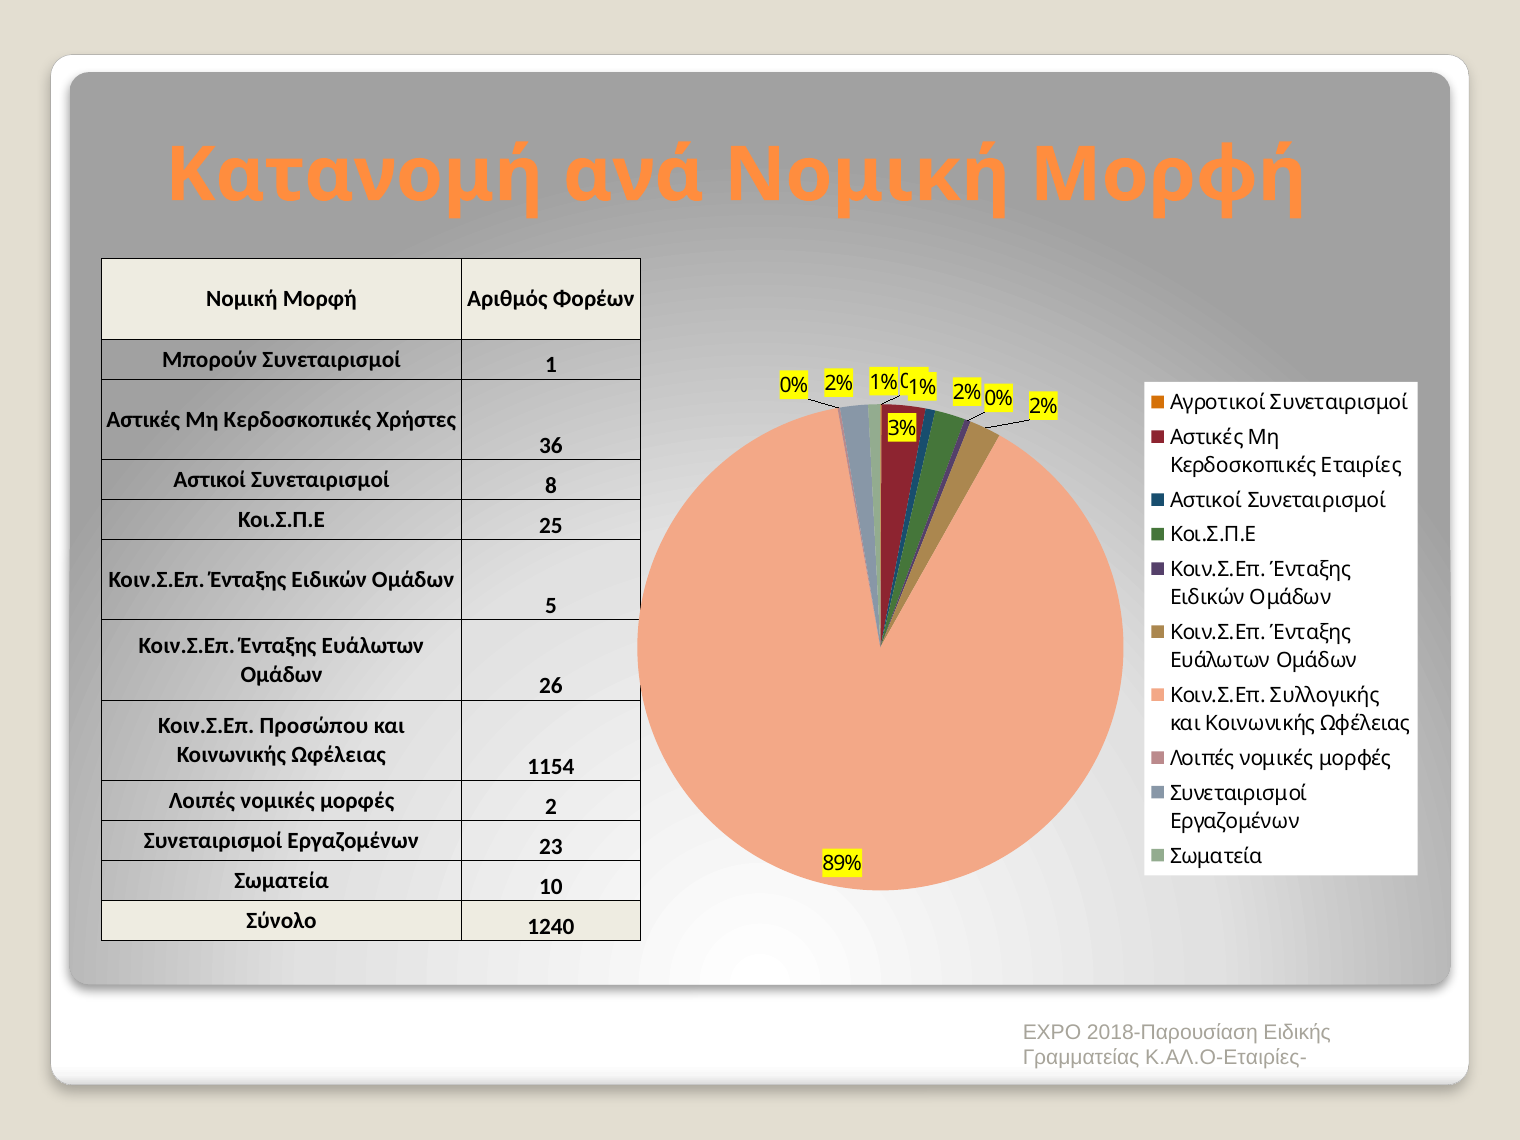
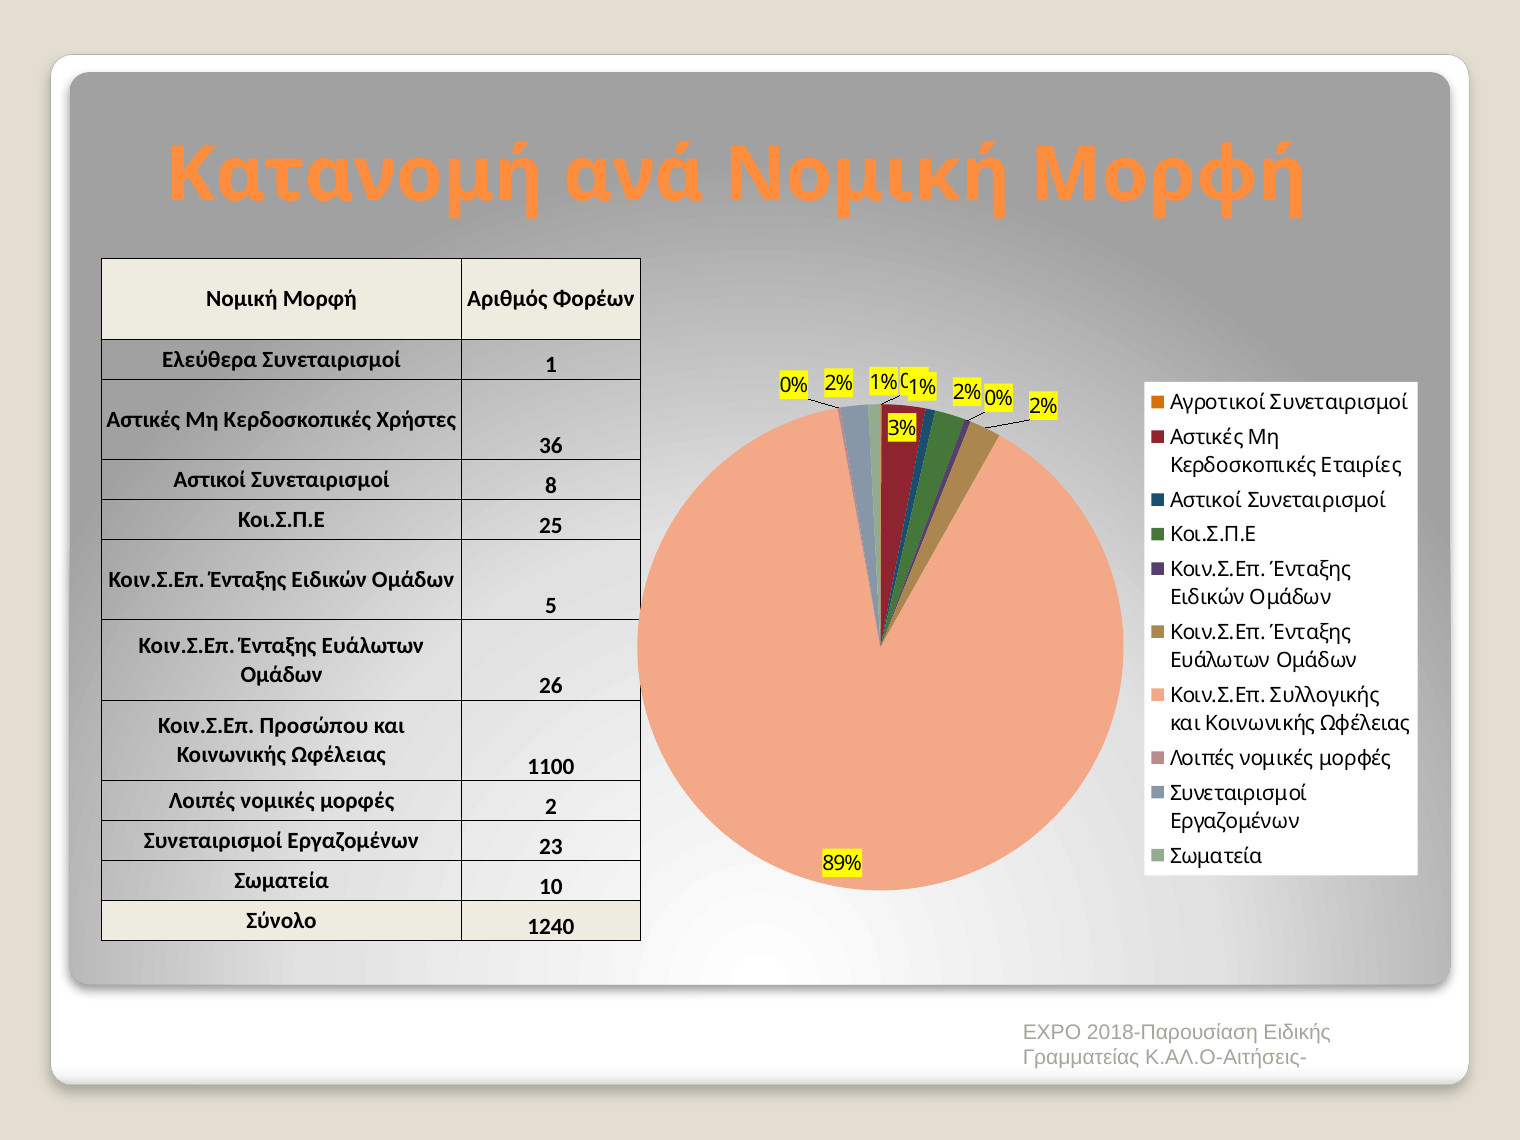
Μπορούν: Μπορούν -> Ελεύθερα (210, 359)
1154: 1154 -> 1100 (551, 766)
Κ.ΑΛ.Ο-Εταιρίες-: Κ.ΑΛ.Ο-Εταιρίες- -> Κ.ΑΛ.Ο-Αιτήσεις- (1226, 1058)
